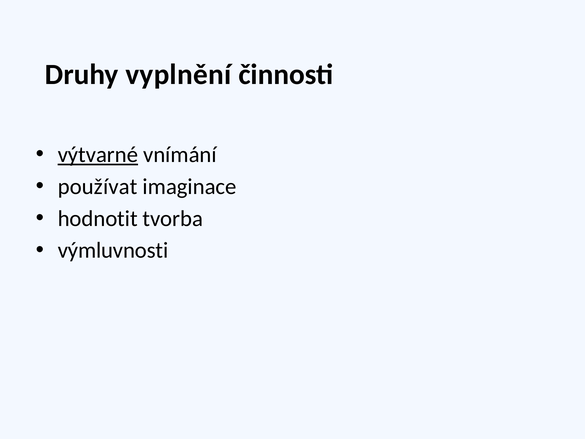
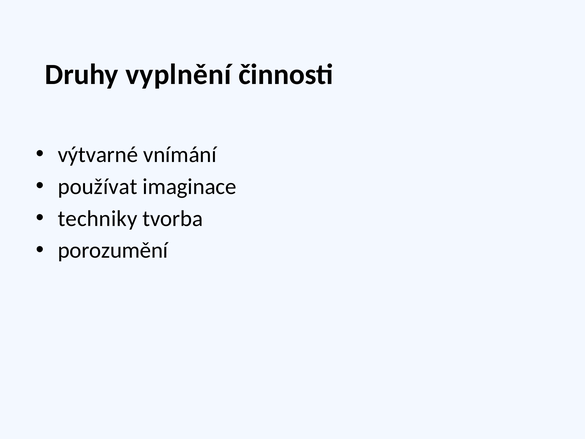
výtvarné underline: present -> none (98, 155)
hodnotit: hodnotit -> techniky (98, 218)
výmluvnosti: výmluvnosti -> porozumění (113, 250)
